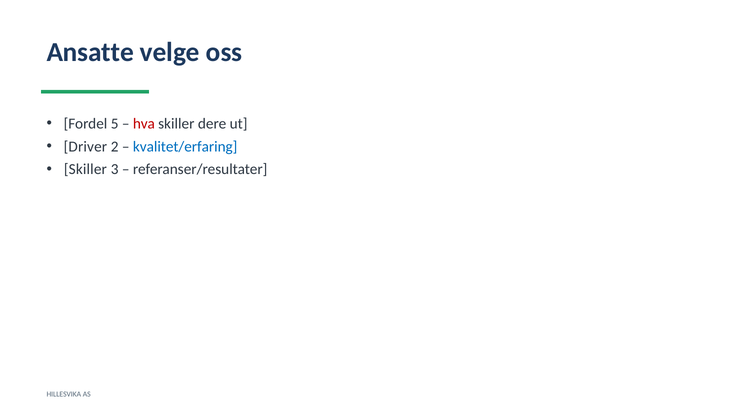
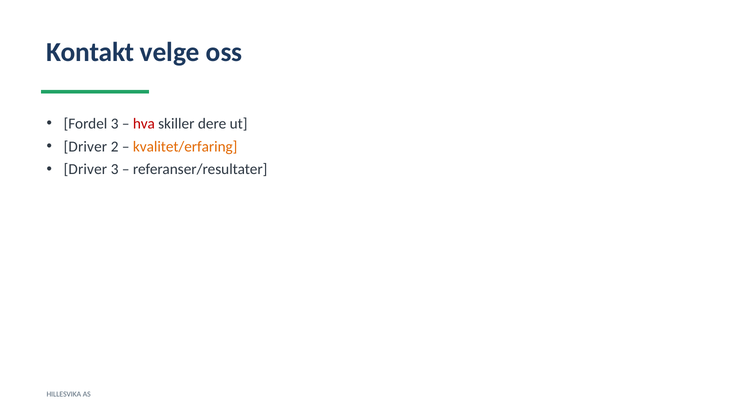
Ansatte: Ansatte -> Kontakt (90, 52)
Fordel 5: 5 -> 3 (115, 124)
kvalitet/erfaring colour: blue -> orange (185, 147)
Skiller: Skiller -> Driver (85, 170)
